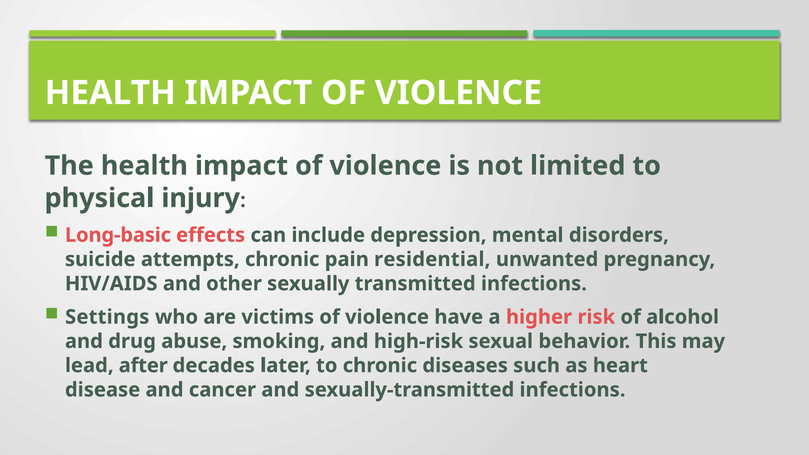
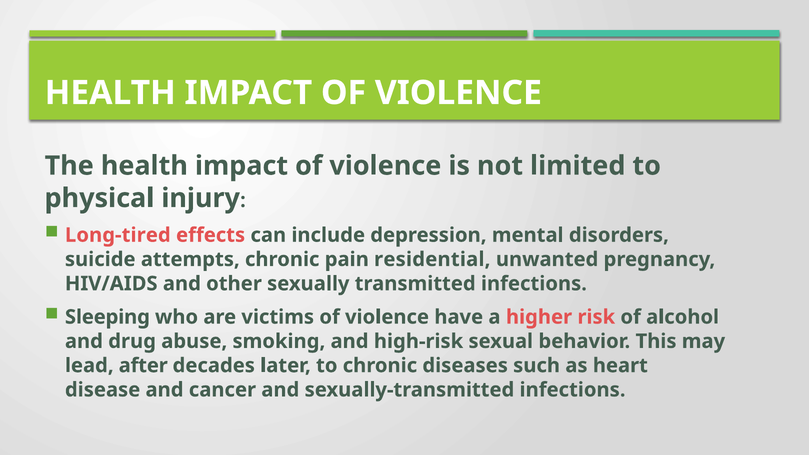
Long-basic: Long-basic -> Long-tired (118, 235)
Settings: Settings -> Sleeping (107, 317)
